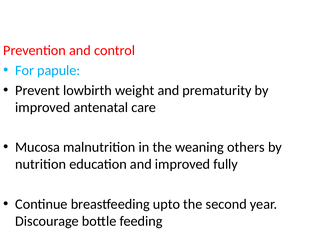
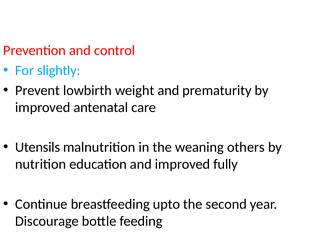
papule: papule -> slightly (59, 70)
Mucosa: Mucosa -> Utensils (38, 147)
